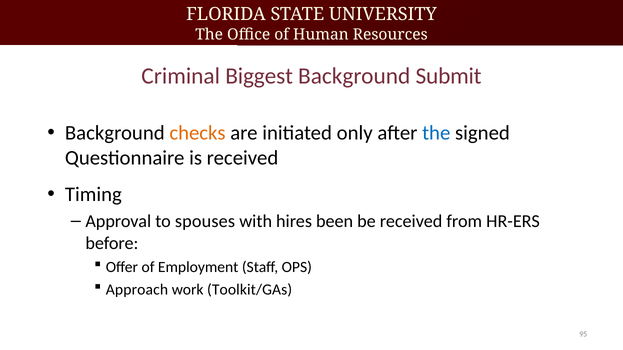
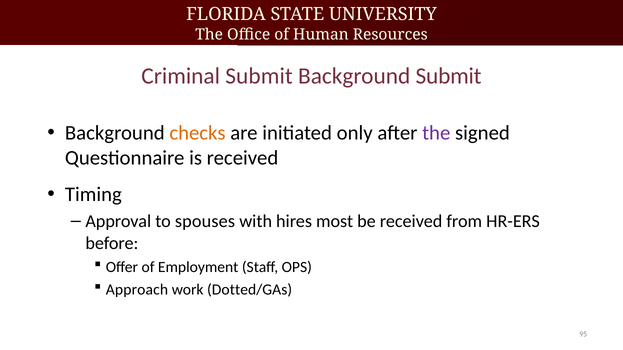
Criminal Biggest: Biggest -> Submit (259, 76)
the colour: blue -> purple (436, 133)
been: been -> most (335, 222)
Toolkit/GAs: Toolkit/GAs -> Dotted/GAs (250, 290)
